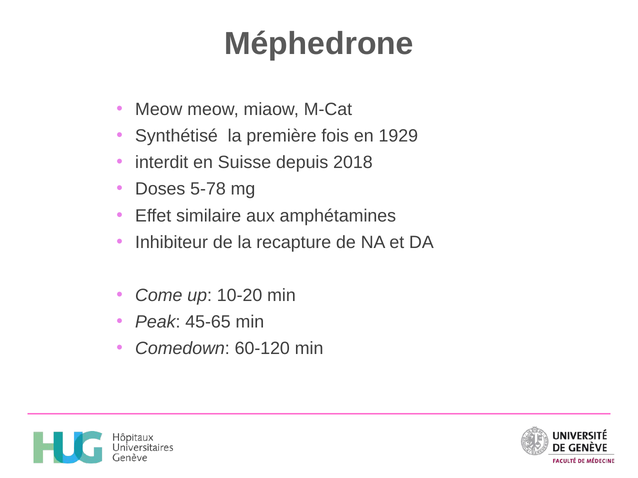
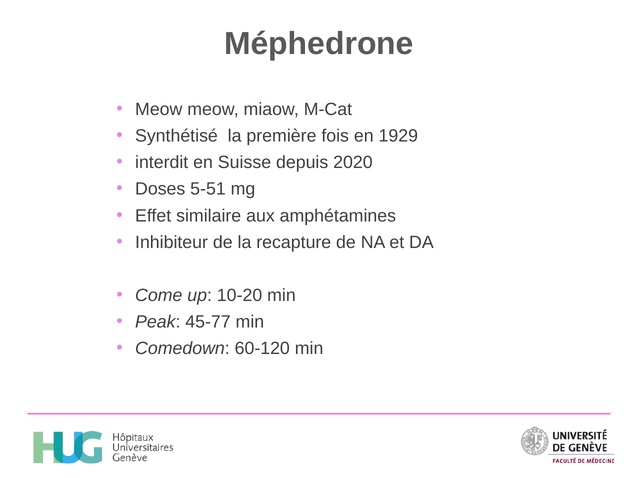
2018: 2018 -> 2020 (353, 163)
5-78: 5-78 -> 5-51 (208, 189)
45-65: 45-65 -> 45-77 (208, 322)
